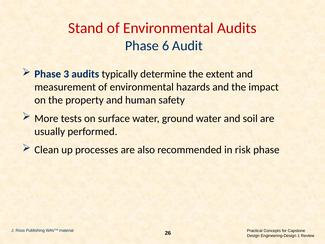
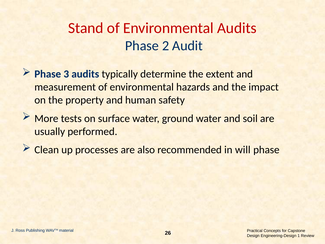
6: 6 -> 2 (166, 46)
risk: risk -> will (243, 150)
